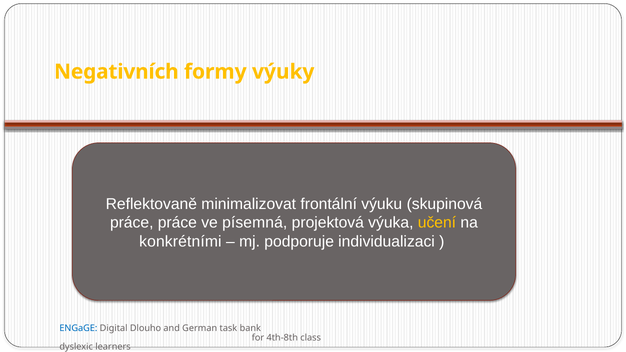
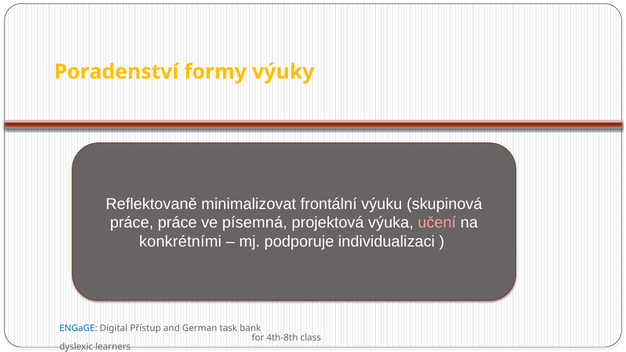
Negativních: Negativních -> Poradenství (116, 72)
učení colour: yellow -> pink (437, 223)
Dlouho: Dlouho -> Přístup (145, 329)
